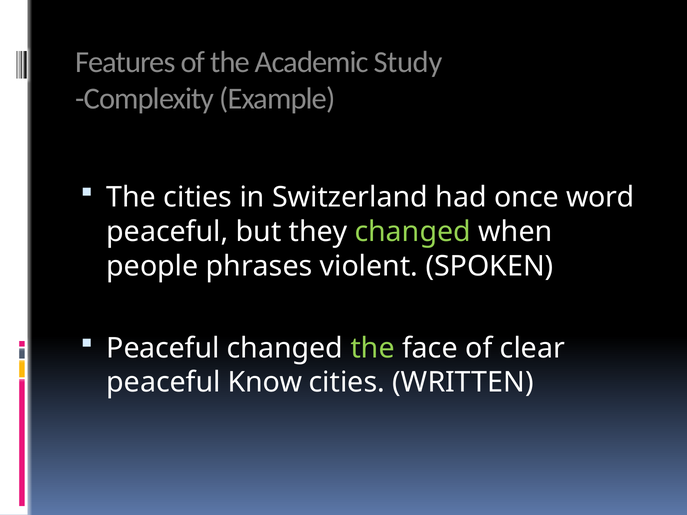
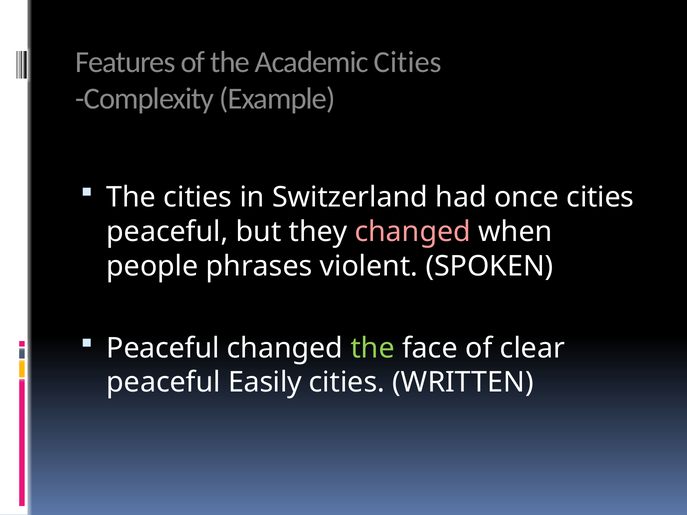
Academic Study: Study -> Cities (408, 62)
once word: word -> cities (600, 198)
changed colour: light green -> pink (413, 232)
Know: Know -> Easily (265, 383)
